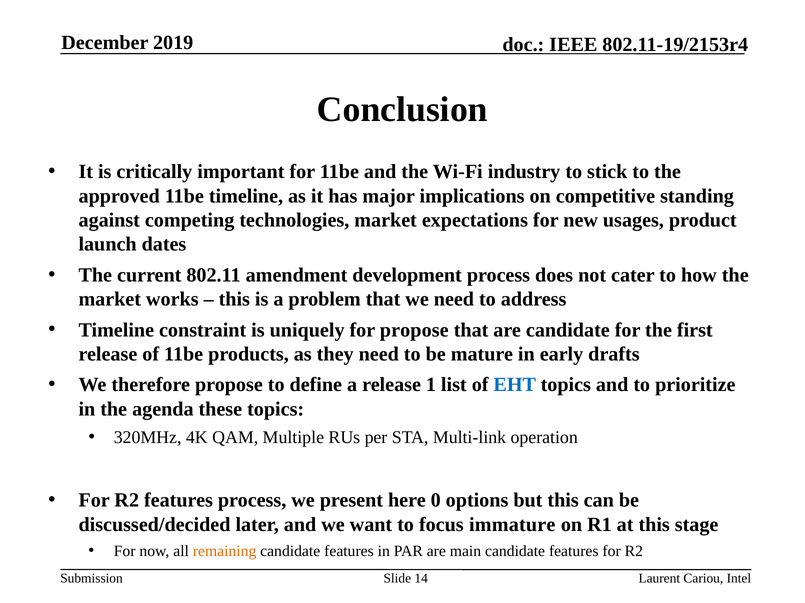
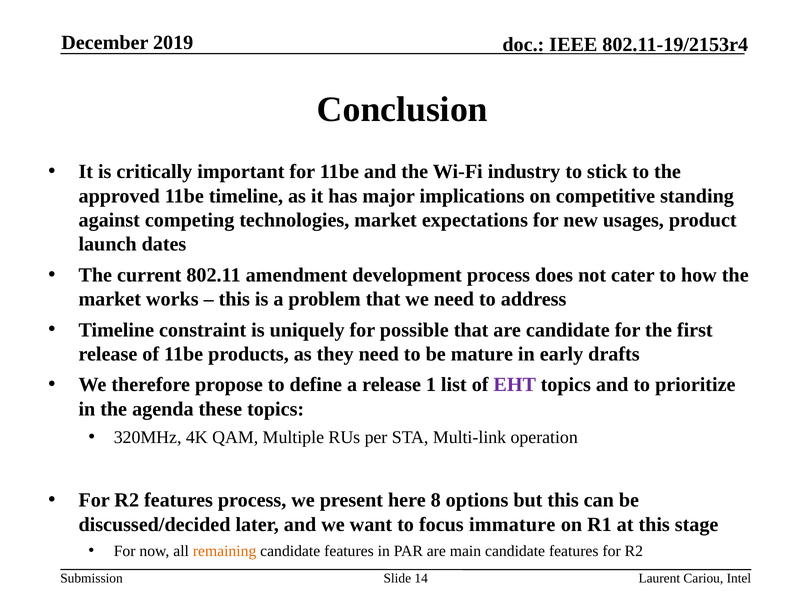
for propose: propose -> possible (414, 330)
EHT colour: blue -> purple (515, 385)
0: 0 -> 8 (436, 501)
